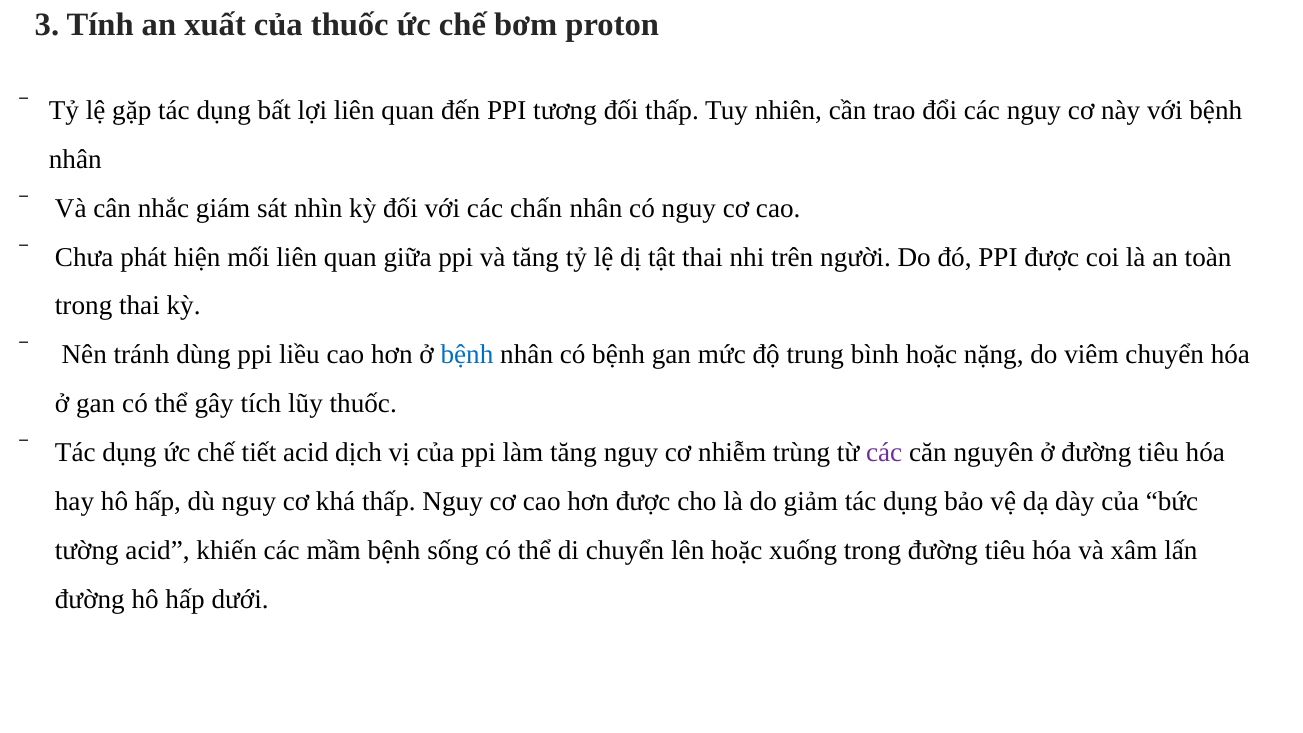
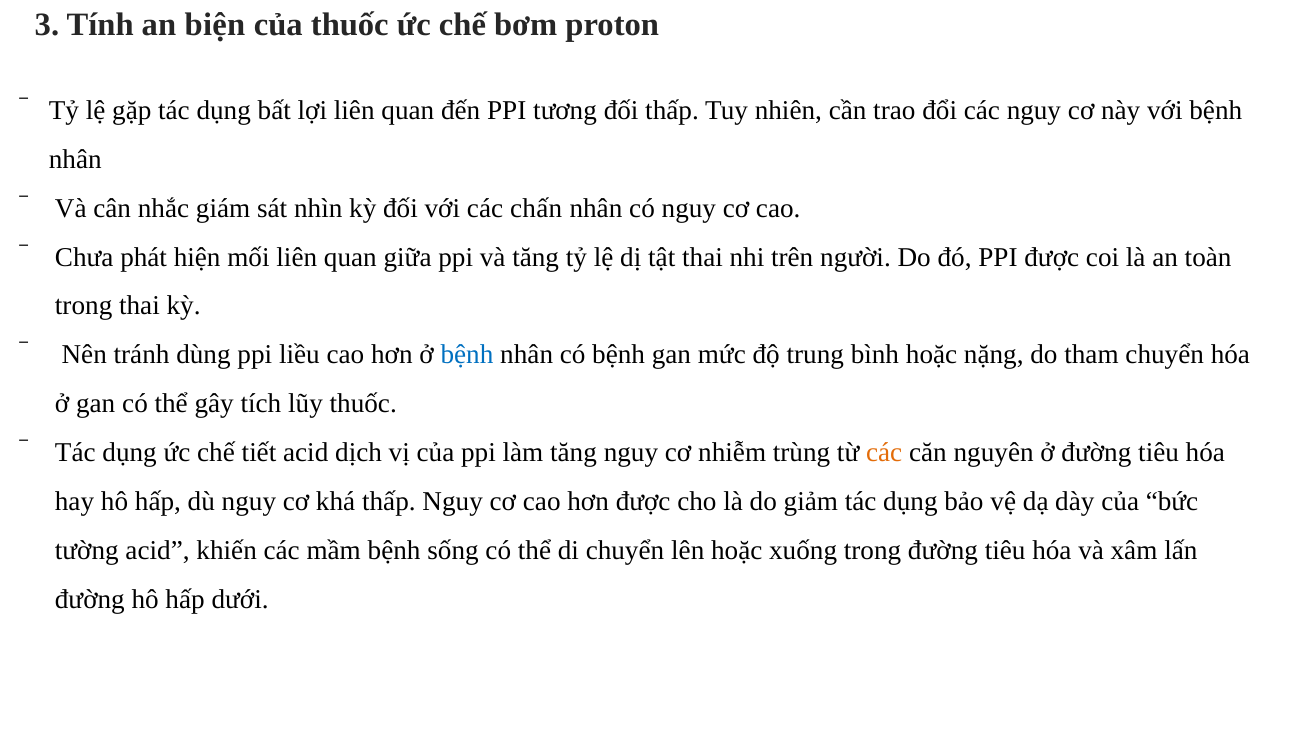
xuất: xuất -> biện (215, 25)
viêm: viêm -> tham (1091, 355)
các colour: purple -> orange (884, 452)
